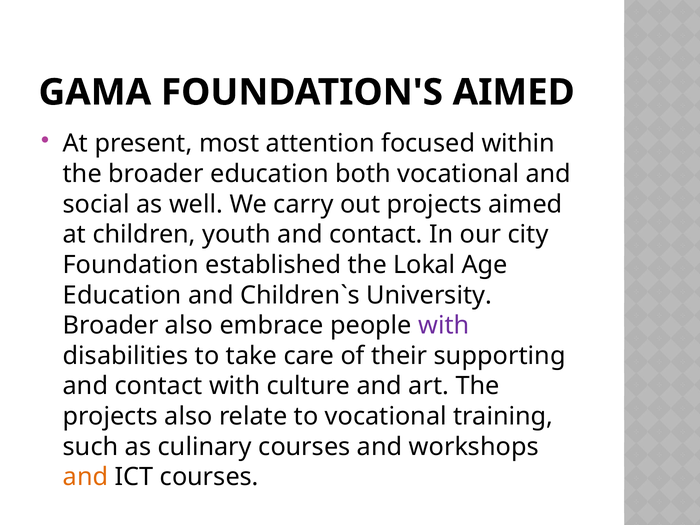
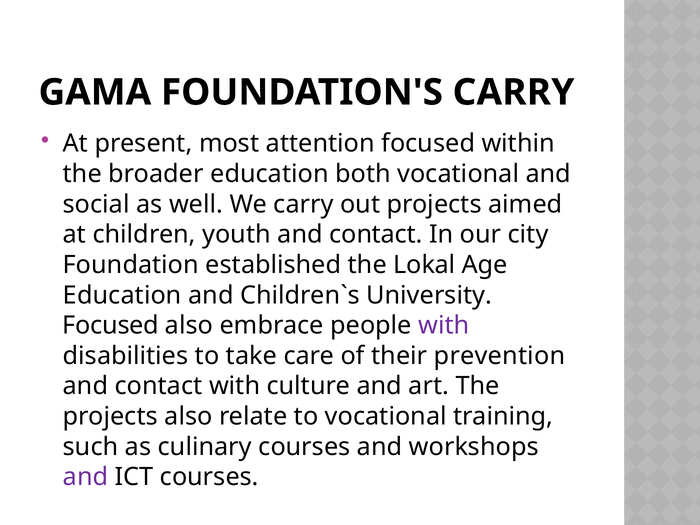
FOUNDATION'S AIMED: AIMED -> CARRY (513, 92)
Broader: Broader -> Focused (111, 325)
supporting: supporting -> prevention (500, 356)
and colour: orange -> purple (86, 477)
